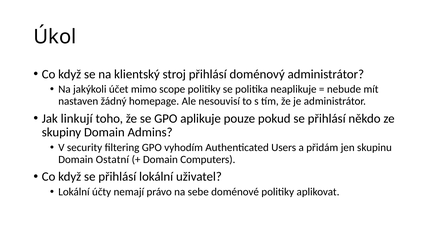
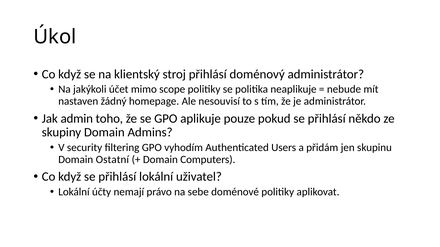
linkují: linkují -> admin (77, 119)
